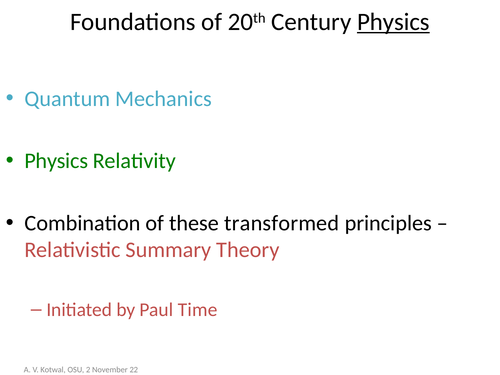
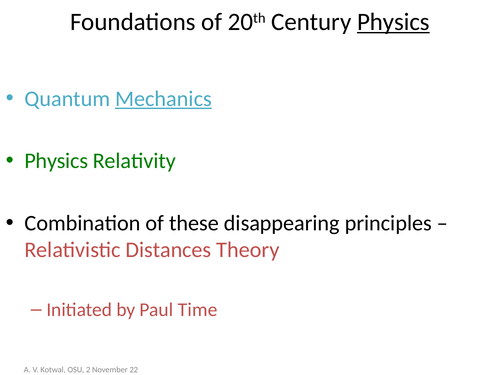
Mechanics underline: none -> present (163, 99)
transformed: transformed -> disappearing (282, 223)
Summary: Summary -> Distances (168, 250)
